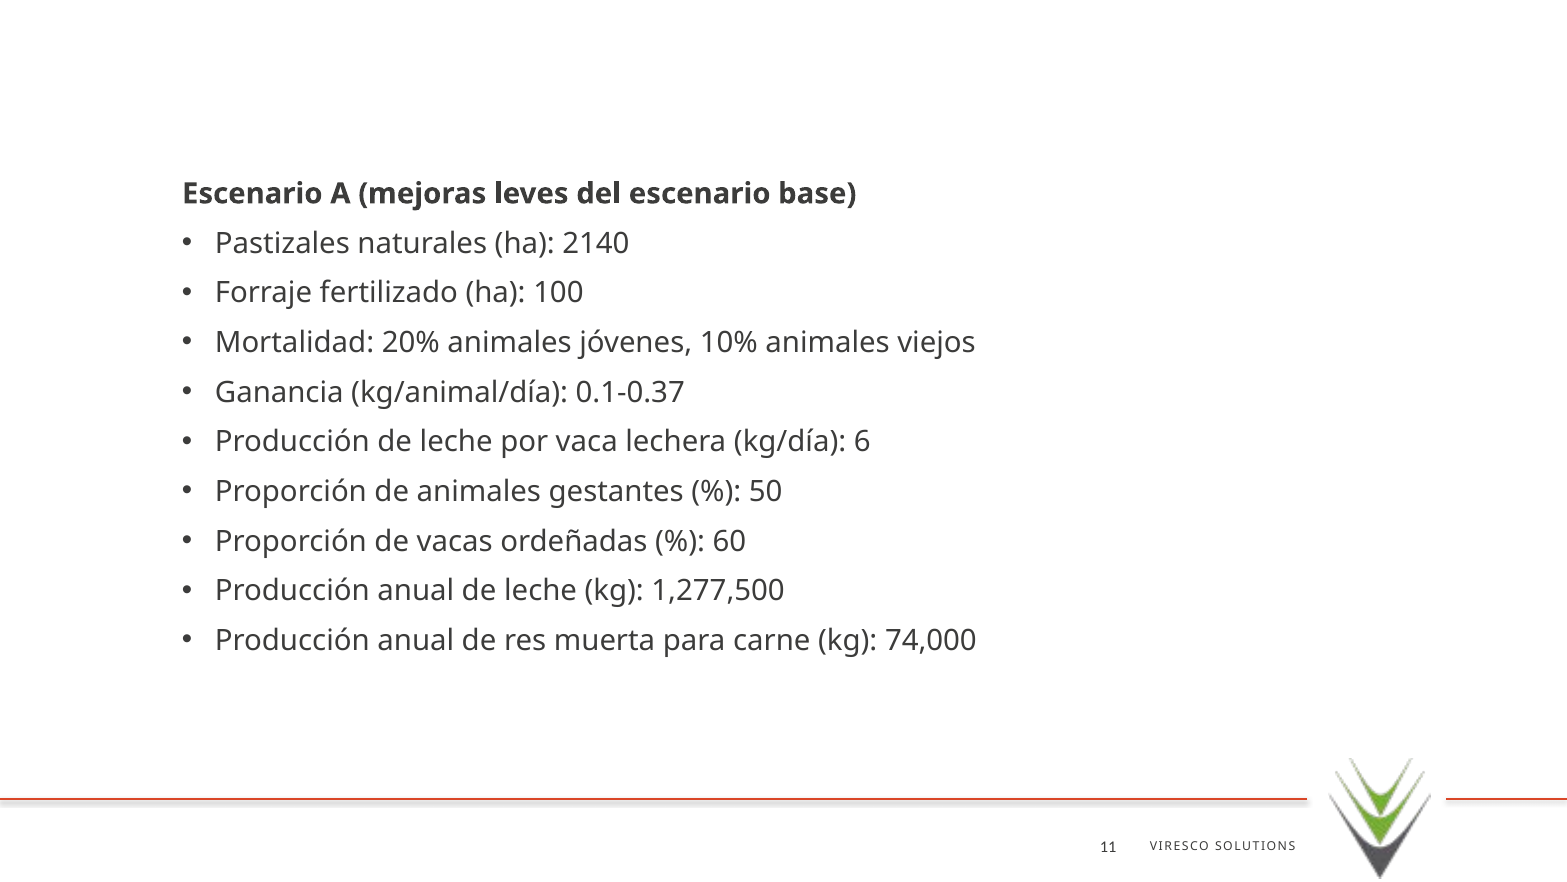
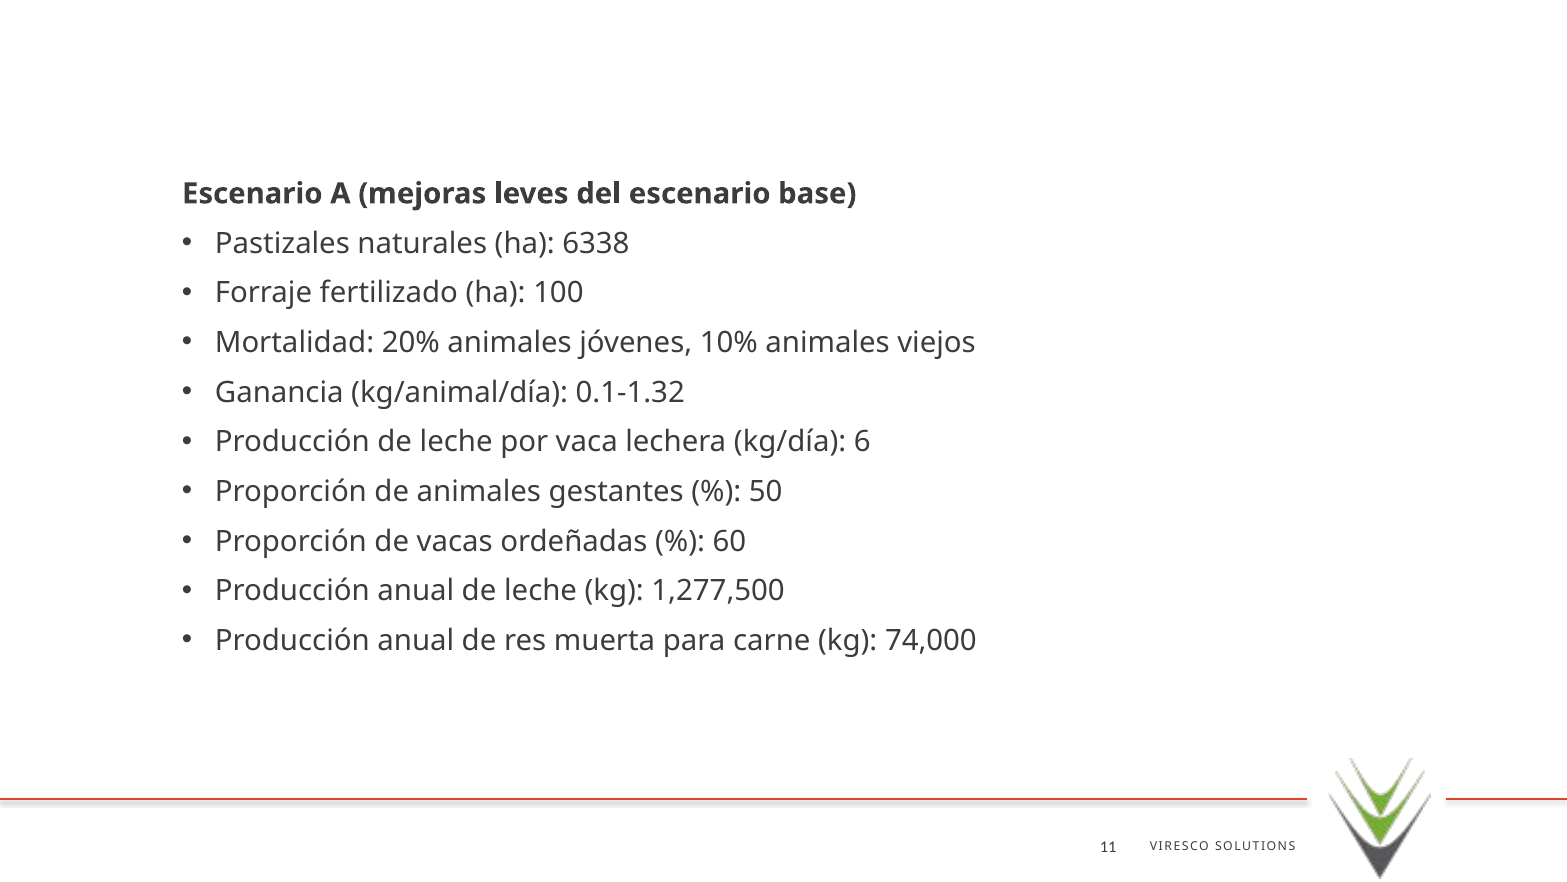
2140: 2140 -> 6338 (596, 243)
0.1-0.37: 0.1-0.37 -> 0.1-1.32 (630, 392)
